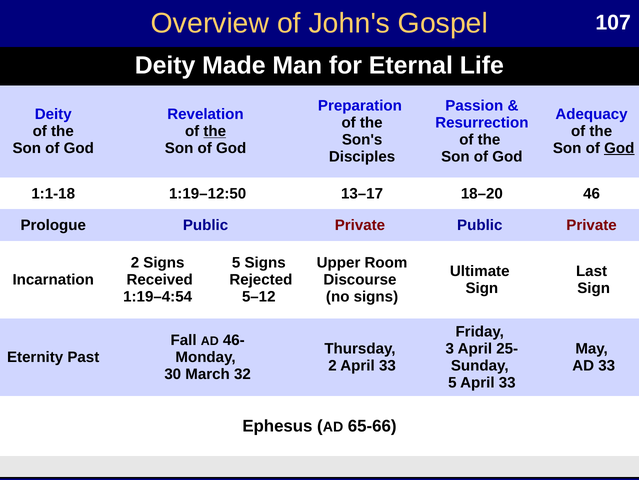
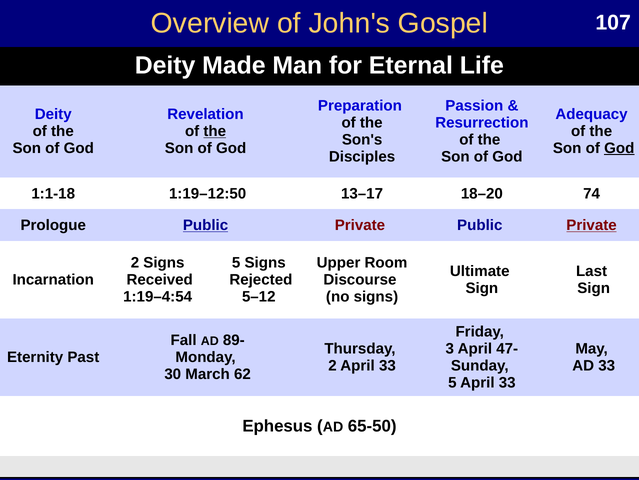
46: 46 -> 74 (592, 193)
Public underline: none -> present (206, 225)
Private underline: none -> present (592, 225)
46-: 46- -> 89- (234, 340)
25-: 25- -> 47- (507, 348)
32: 32 -> 62 (242, 374)
65-66: 65-66 -> 65-50 (372, 426)
